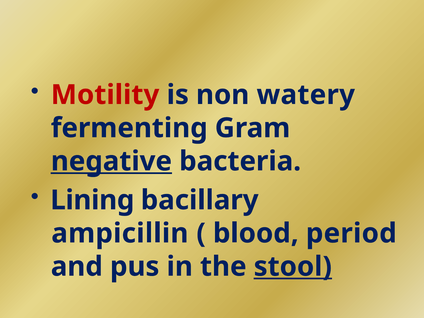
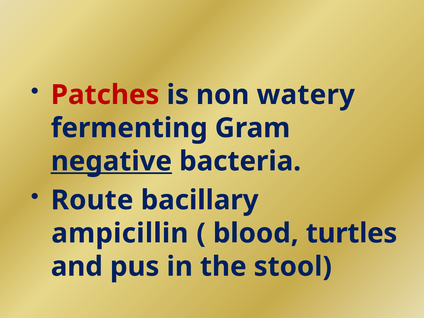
Motility: Motility -> Patches (105, 95)
Lining: Lining -> Route (92, 200)
period: period -> turtles (352, 233)
stool underline: present -> none (293, 267)
